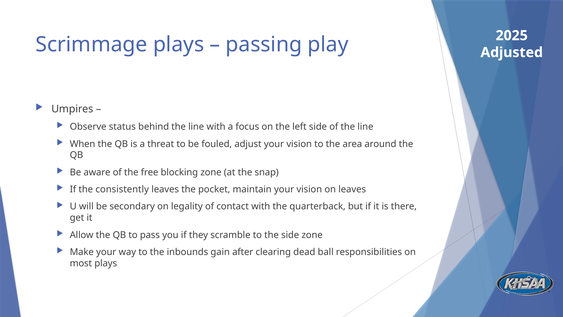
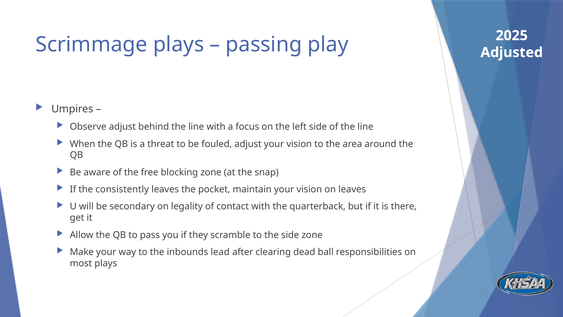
Observe status: status -> adjust (122, 127)
gain: gain -> lead (220, 252)
